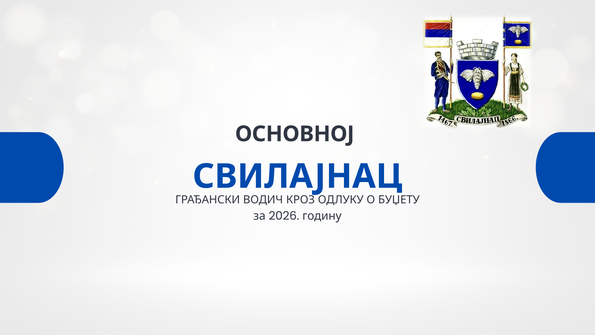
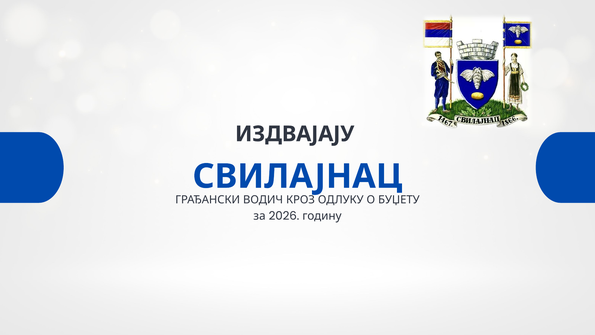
ОСНОВНОЈ: ОСНОВНОЈ -> ИЗДВАЈАЈУ (295, 134)
